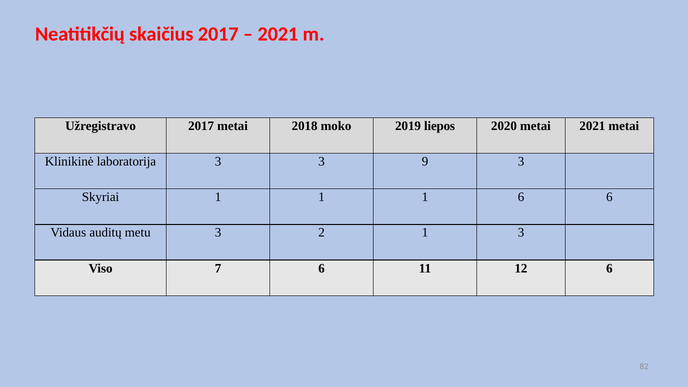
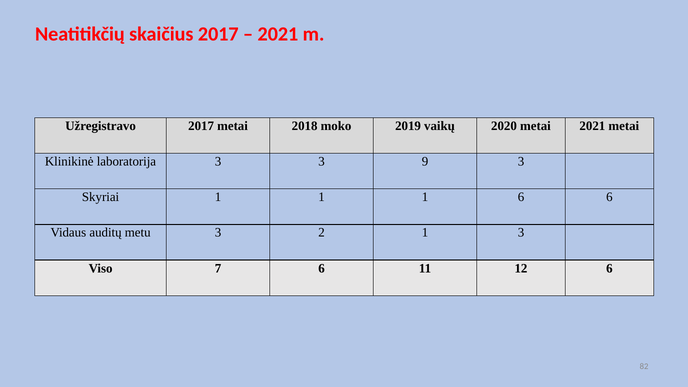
liepos: liepos -> vaikų (439, 126)
